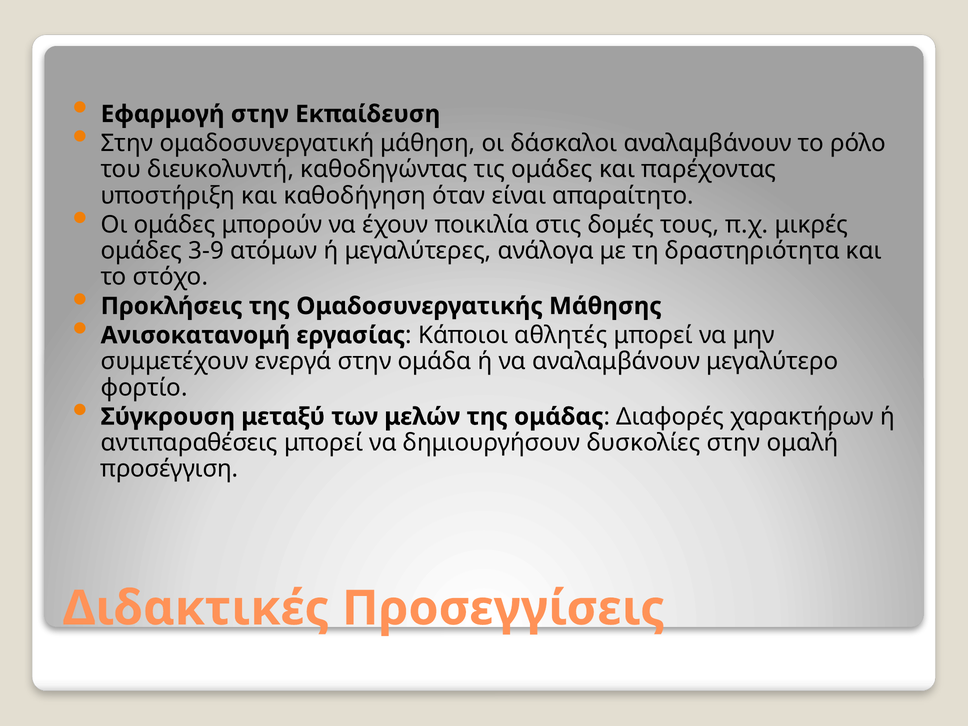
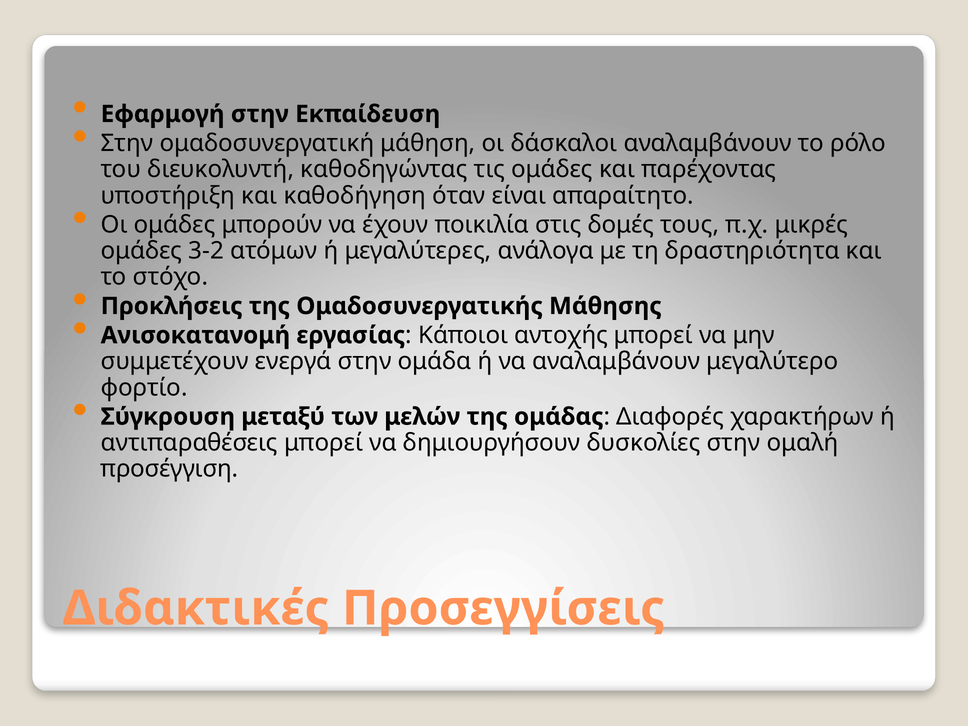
3-9: 3-9 -> 3-2 (206, 251)
αθλητές: αθλητές -> αντοχής (561, 335)
